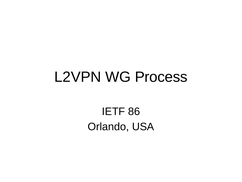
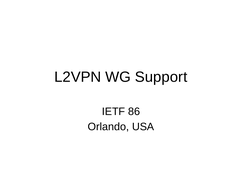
Process: Process -> Support (161, 77)
